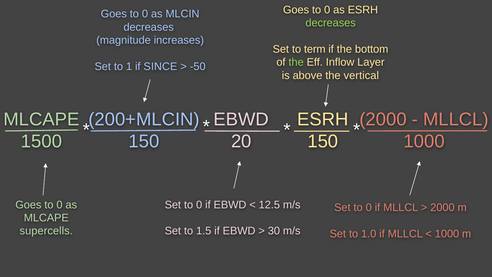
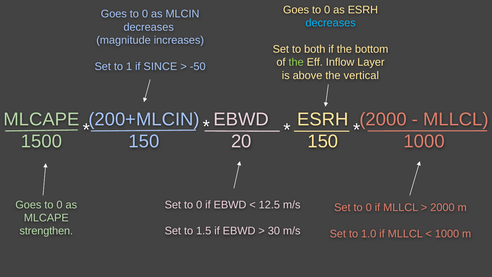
decreases colour: light green -> light blue (331, 23)
term: term -> both (315, 49)
supercells: supercells -> strengthen (46, 231)
